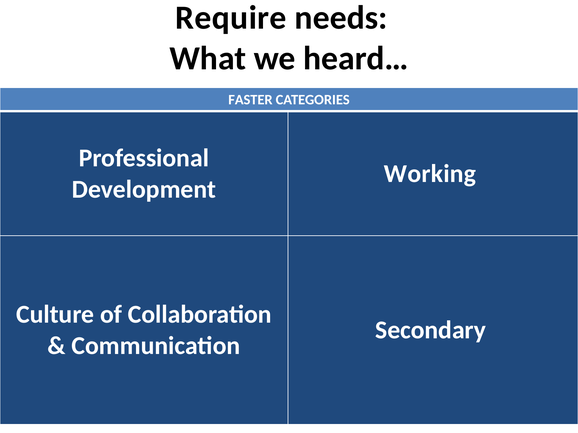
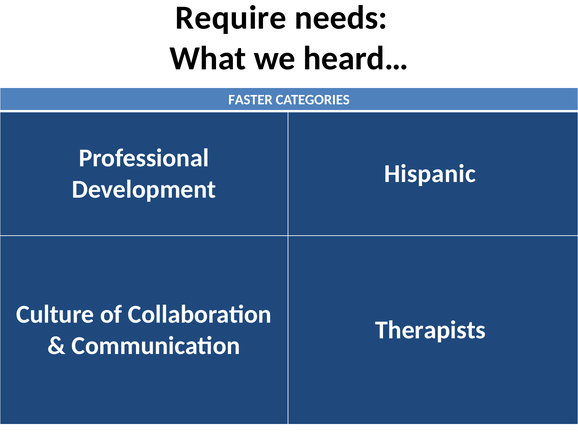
Working: Working -> Hispanic (430, 174)
Secondary: Secondary -> Therapists (431, 331)
